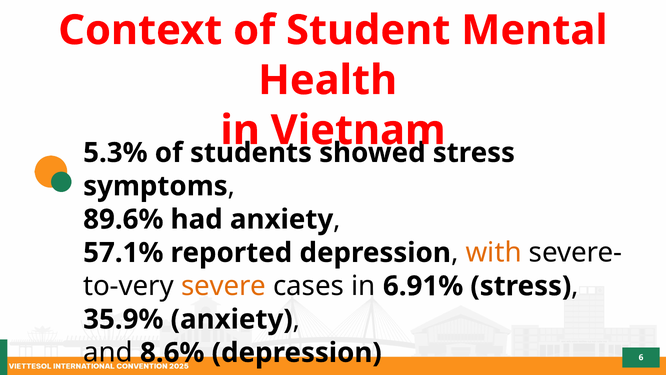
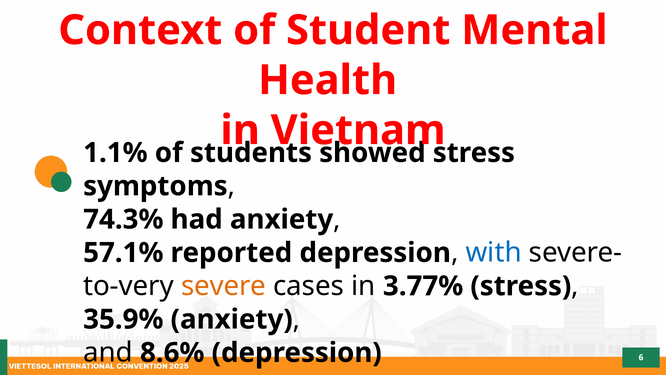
5.3%: 5.3% -> 1.1% (115, 153)
89.6%: 89.6% -> 74.3% (123, 219)
with colour: orange -> blue (494, 253)
6.91%: 6.91% -> 3.77% (423, 286)
